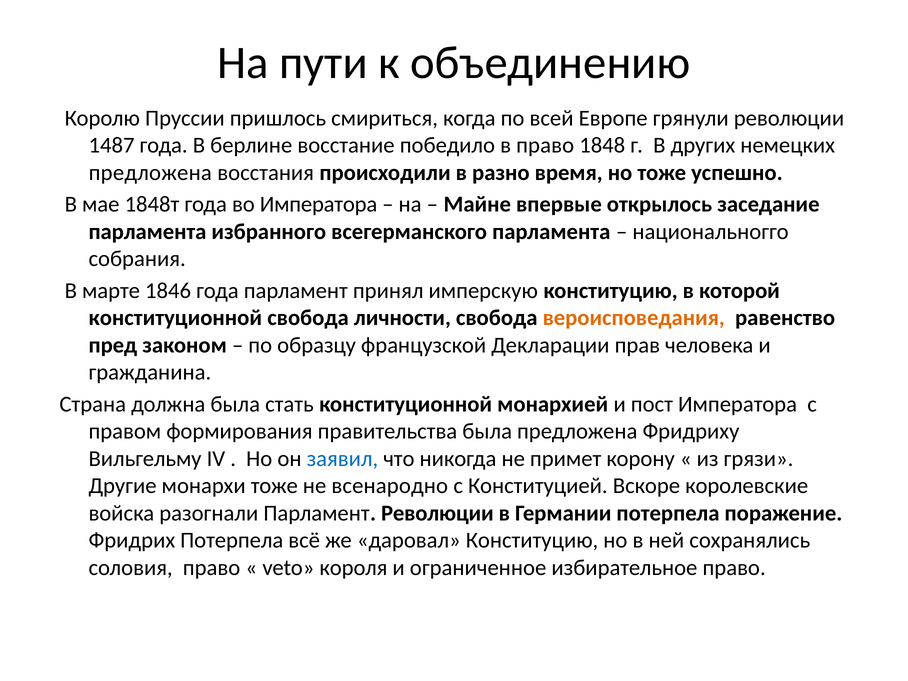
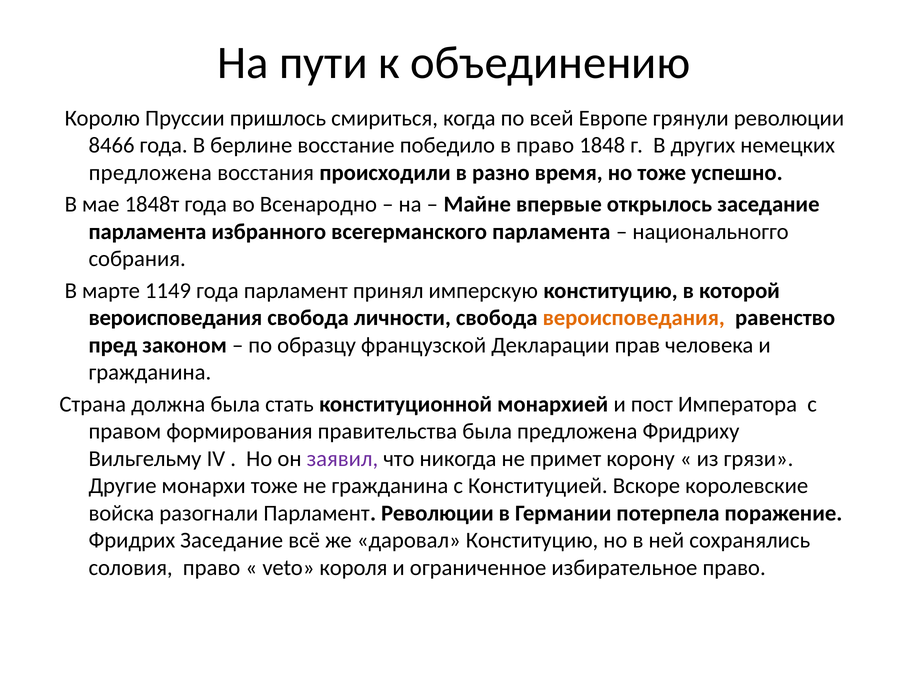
1487: 1487 -> 8466 (112, 145)
во Императора: Императора -> Всенародно (318, 204)
1846: 1846 -> 1149 (168, 291)
конституционной: конституционной -> вероисповедания (175, 318)
заявил colour: blue -> purple (342, 459)
не всенародно: всенародно -> гражданина (390, 486)
Фридрих Потерпела: Потерпела -> Заседание (232, 540)
